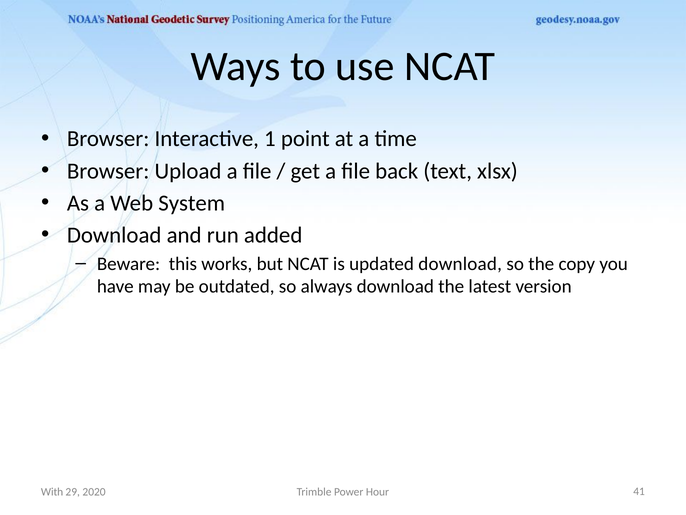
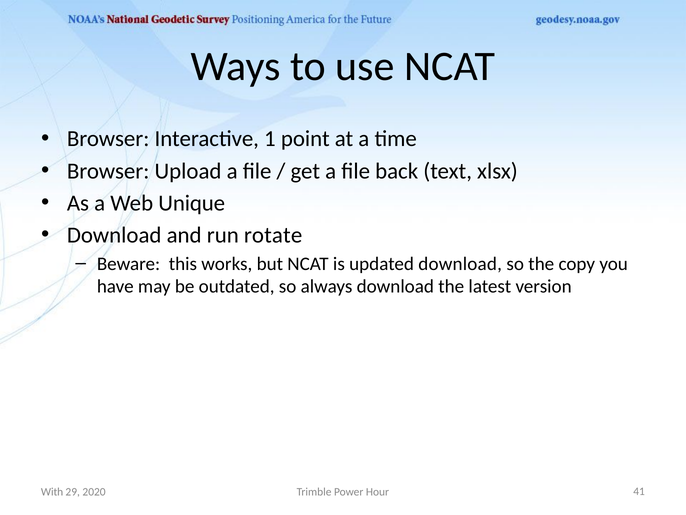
System: System -> Unique (192, 203)
added: added -> rotate (273, 235)
